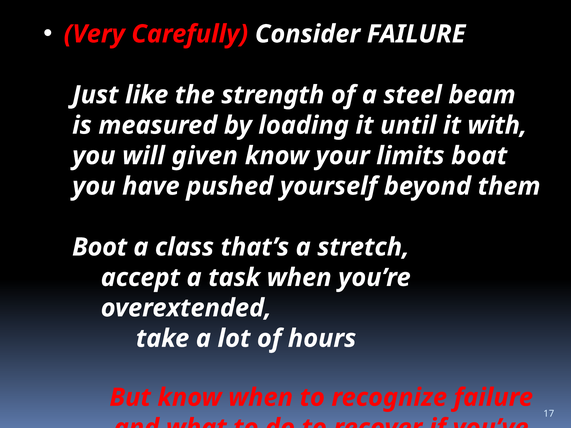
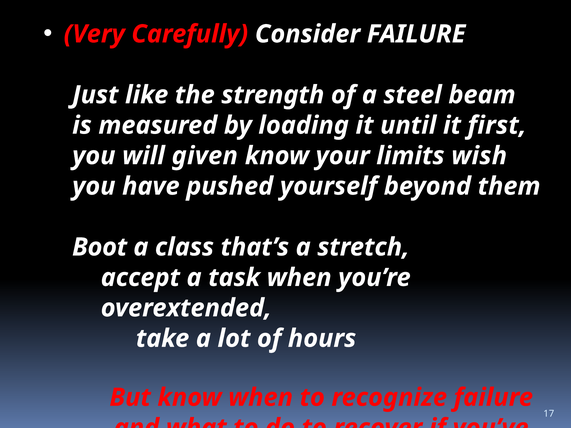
with: with -> first (497, 125)
boat: boat -> wish (479, 156)
